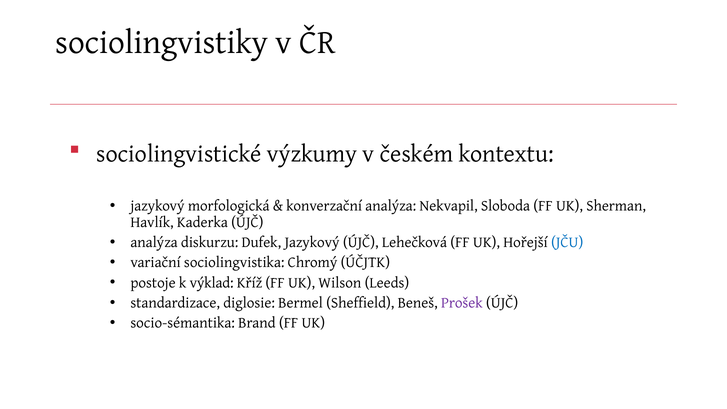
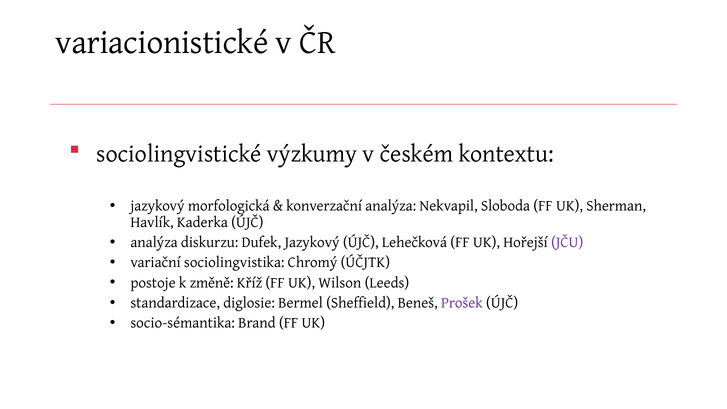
sociolingvistiky: sociolingvistiky -> variacionistické (162, 42)
JČU colour: blue -> purple (567, 242)
výklad: výklad -> změně (212, 282)
